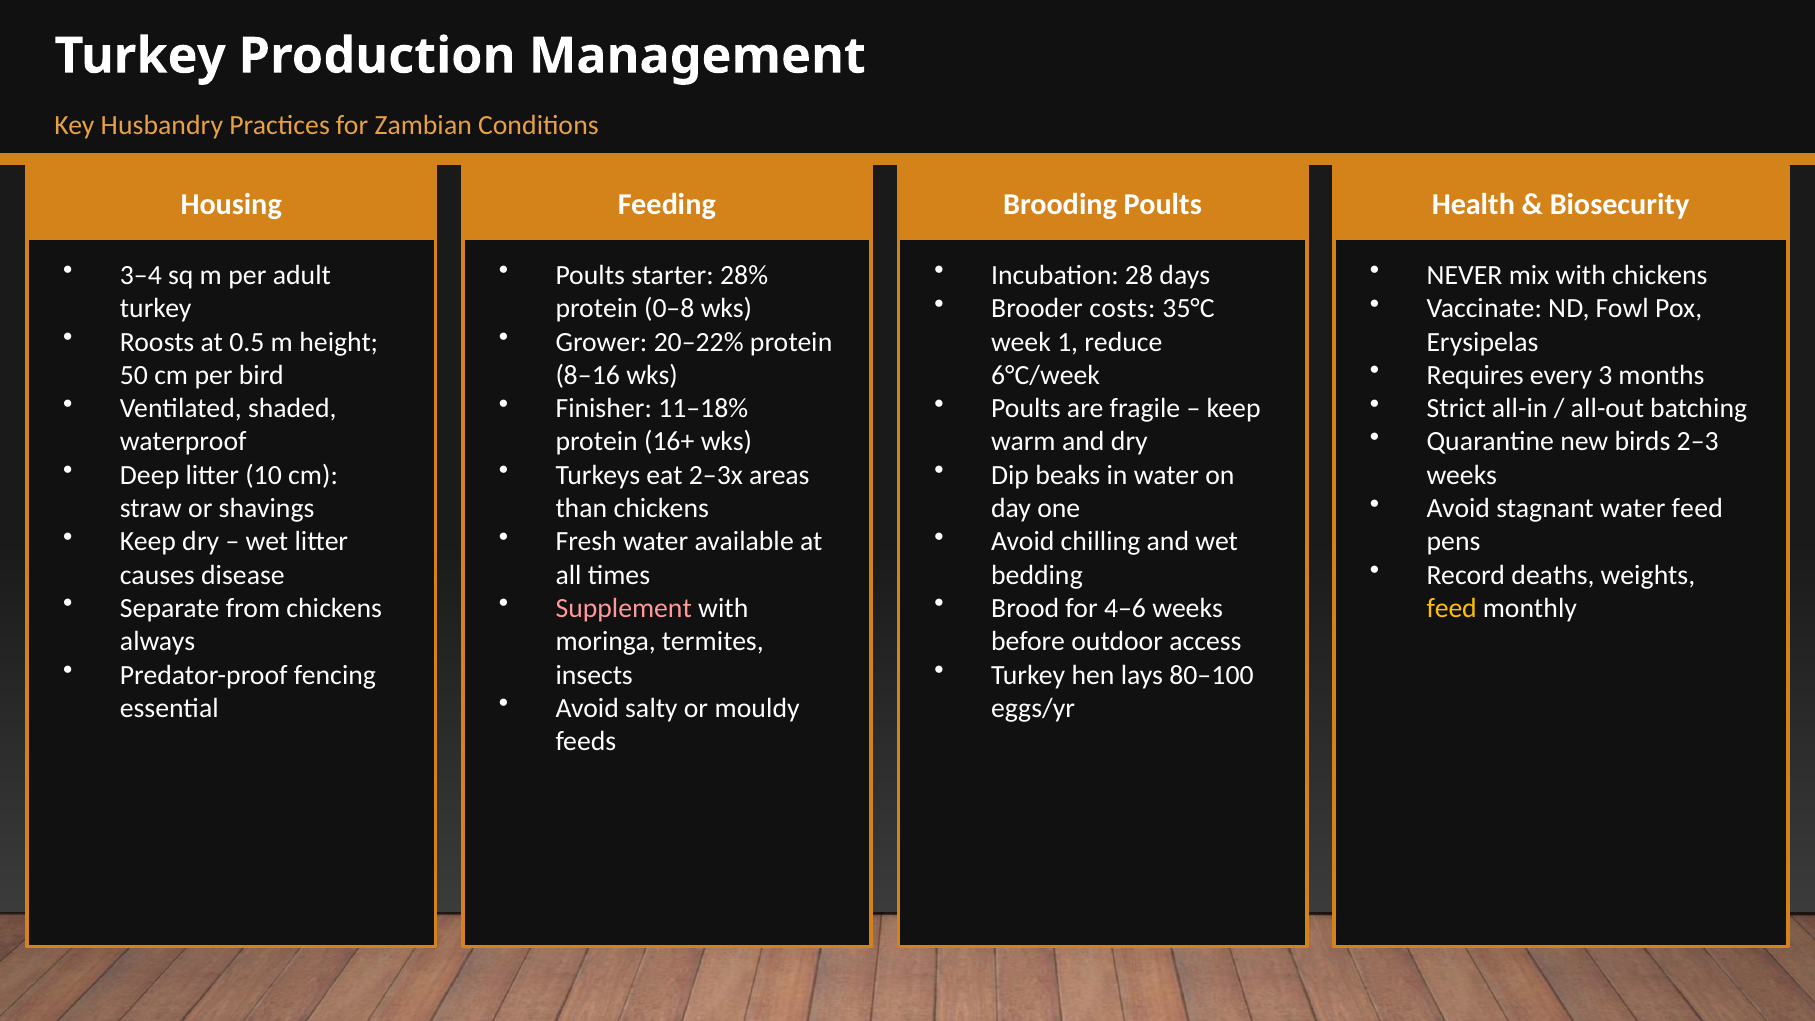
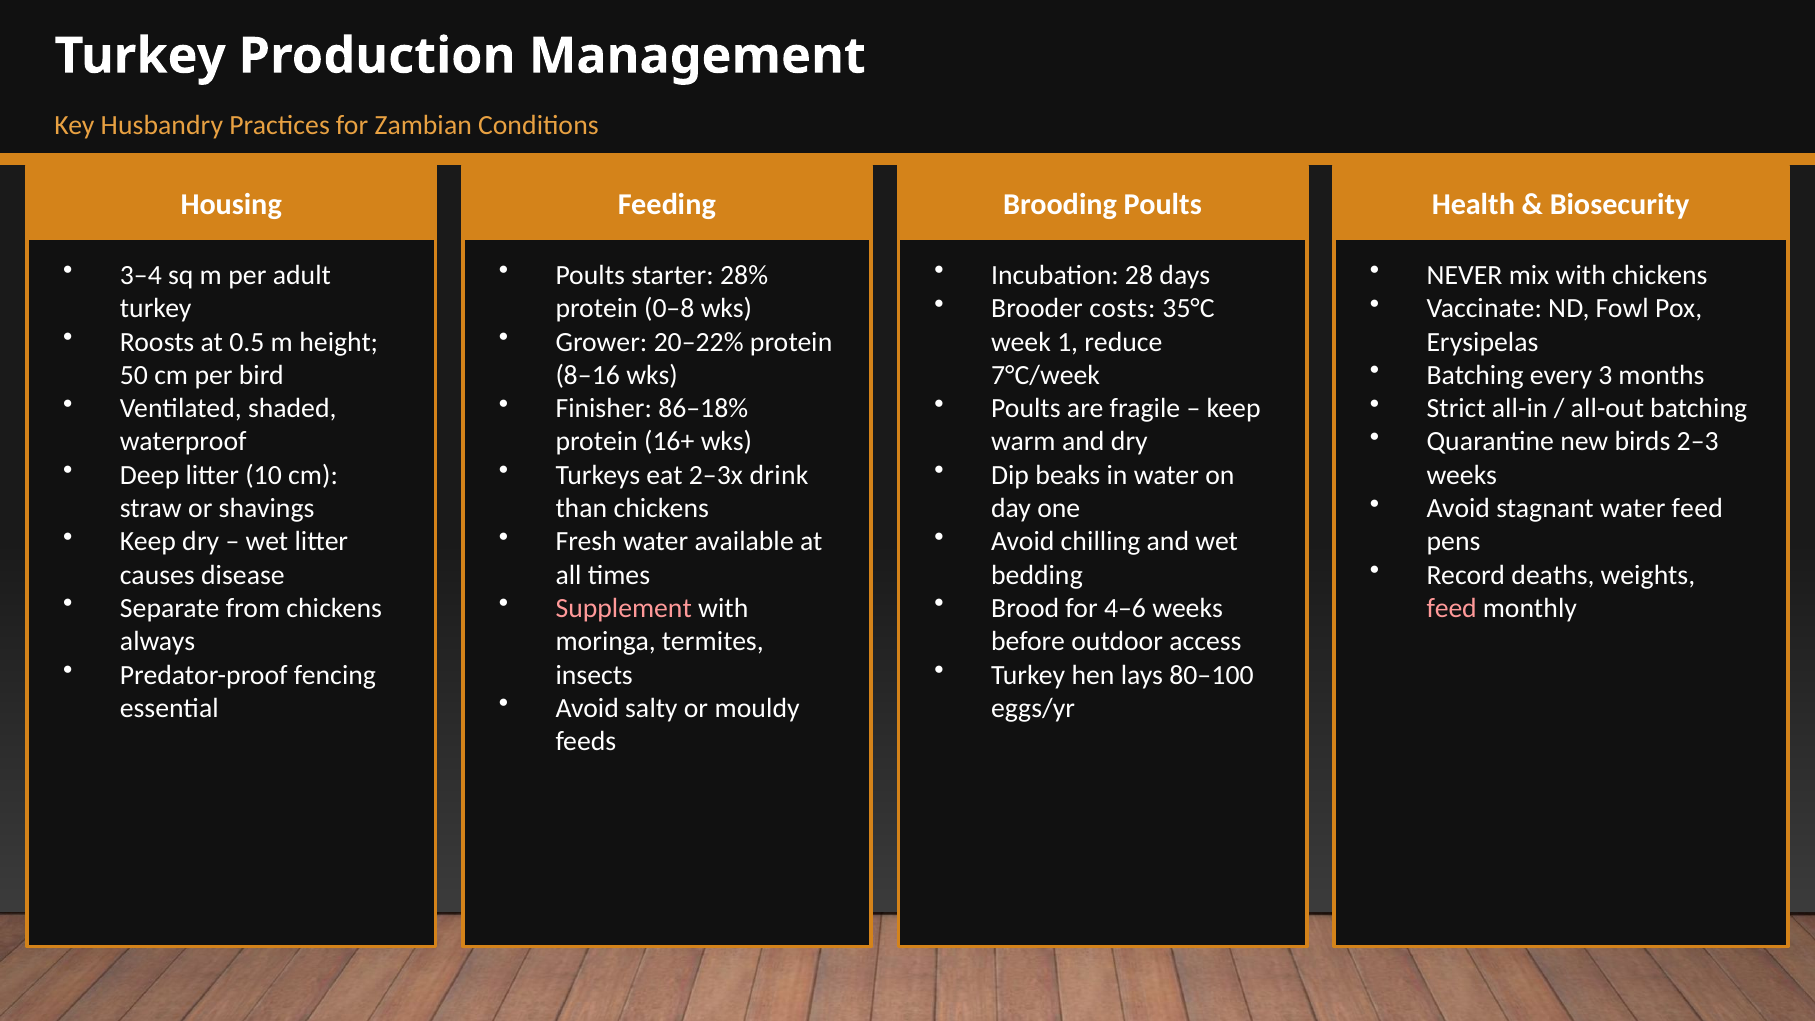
Requires: Requires -> Batching (1475, 375)
6°C/week: 6°C/week -> 7°C/week (1046, 375)
11–18%: 11–18% -> 86–18% (703, 408)
areas: areas -> drink (779, 475)
feed colour: yellow -> pink (1452, 608)
